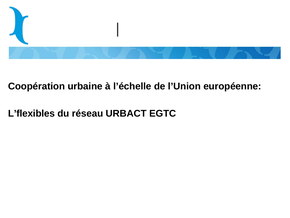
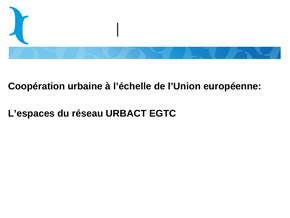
L’flexibles: L’flexibles -> L’espaces (31, 113)
